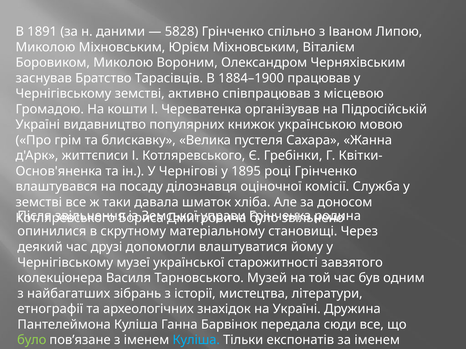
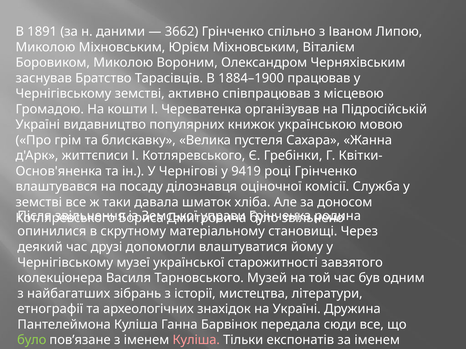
5828: 5828 -> 3662 (182, 32)
1895: 1895 -> 9419 (246, 171)
Куліша colour: light blue -> pink (196, 340)
